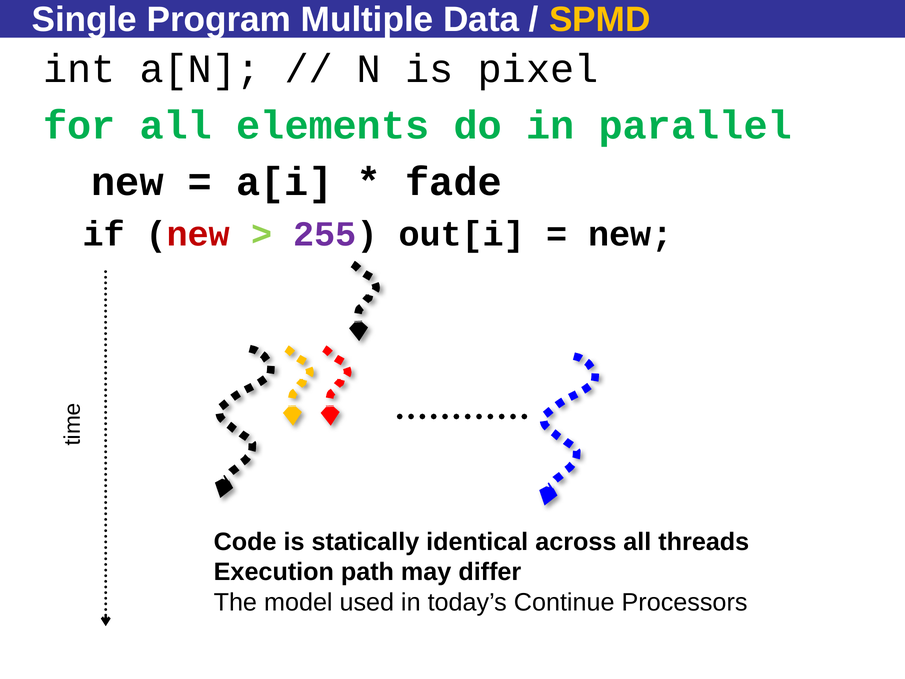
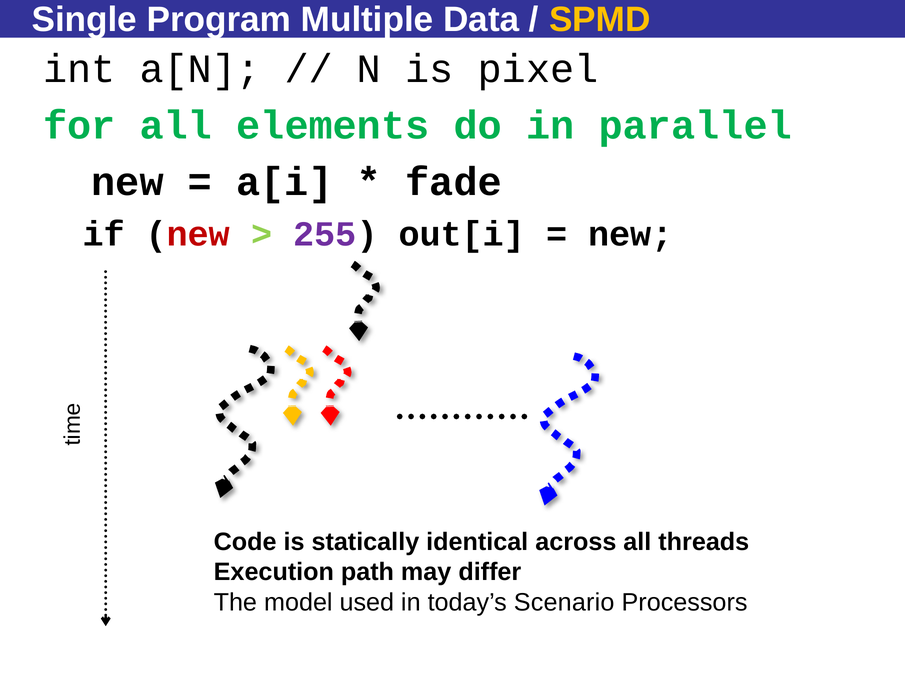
Continue: Continue -> Scenario (564, 602)
